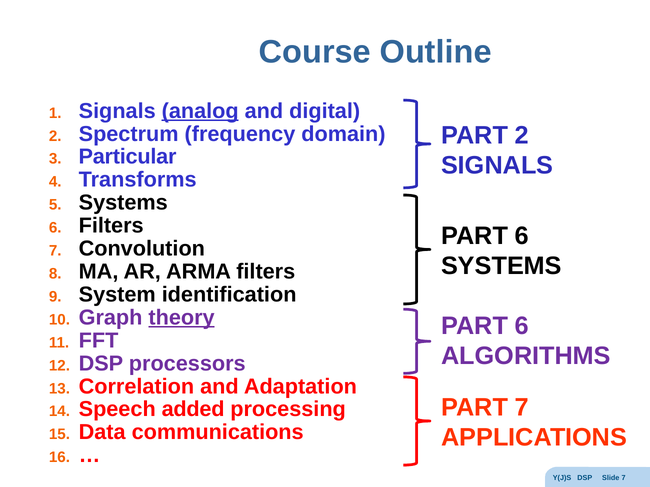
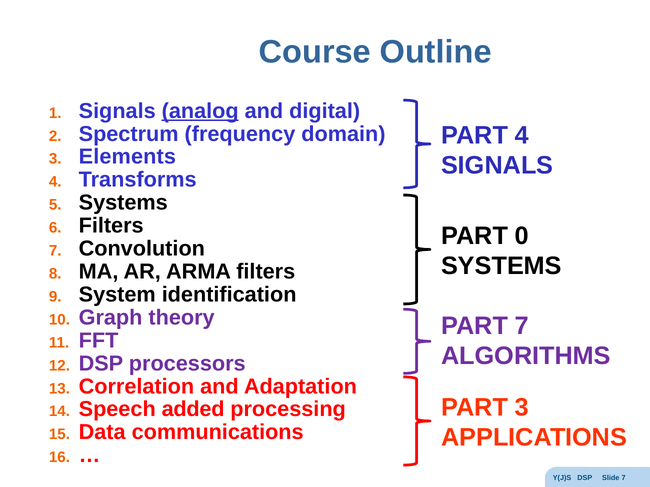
PART 2: 2 -> 4 (522, 135)
Particular: Particular -> Elements (127, 157)
6: 6 -> 0 (522, 236)
theory underline: present -> none (182, 318)
6: 6 -> 7 (522, 326)
PART 7: 7 -> 3 (522, 408)
